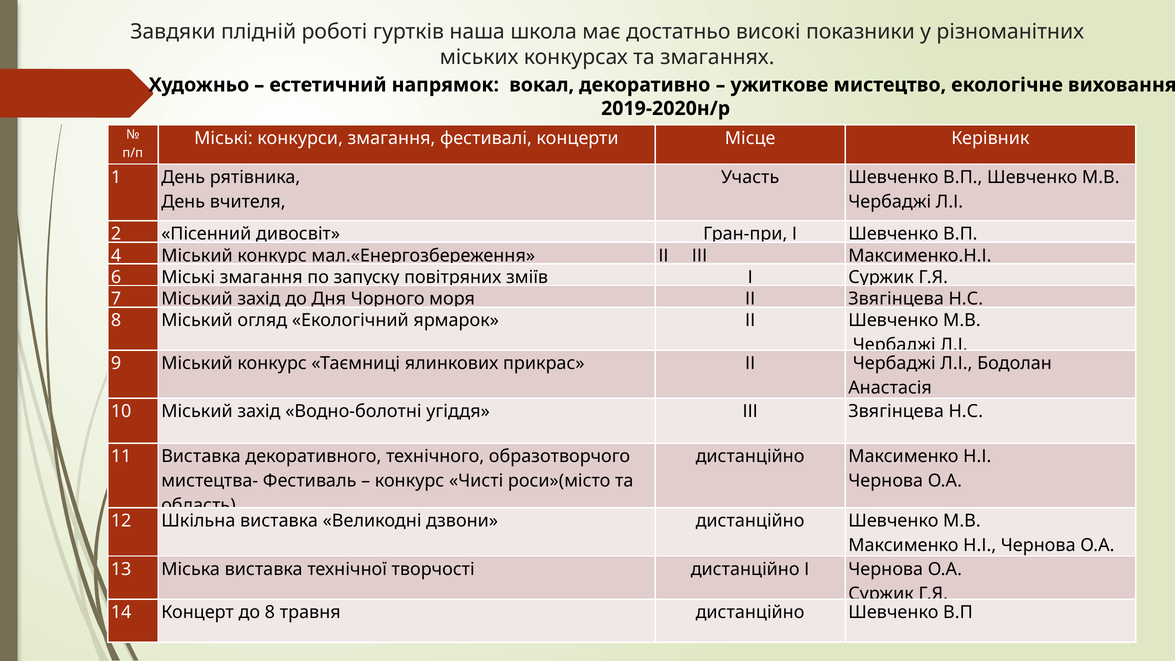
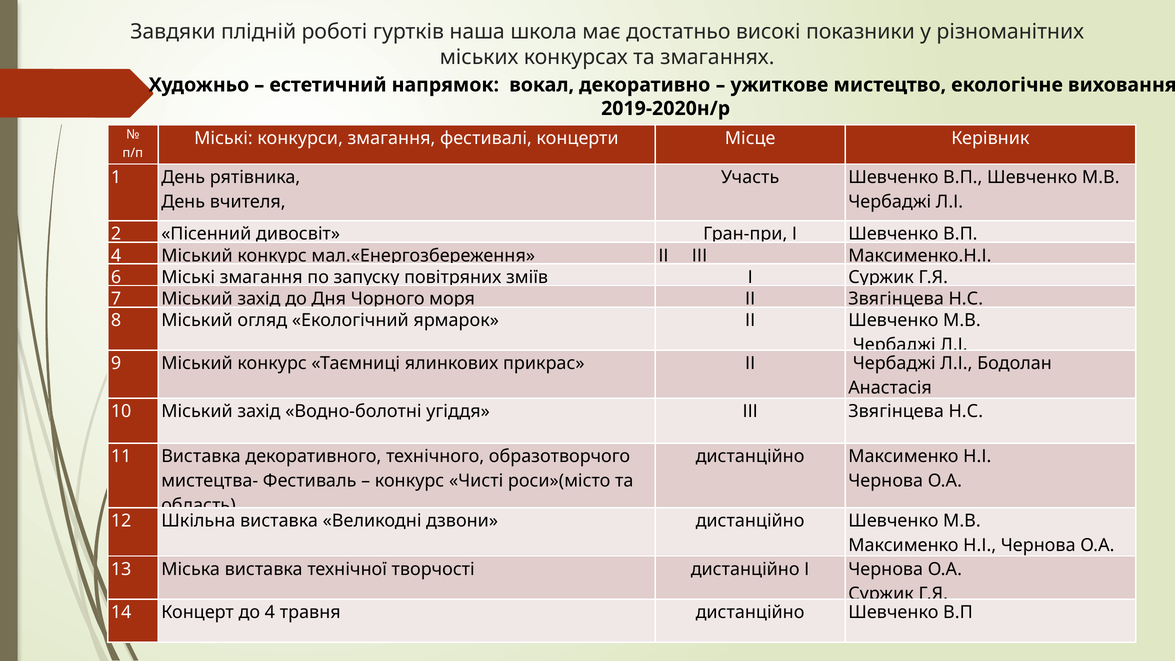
до 8: 8 -> 4 (270, 612)
